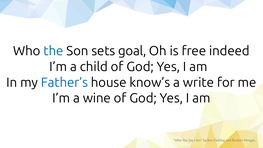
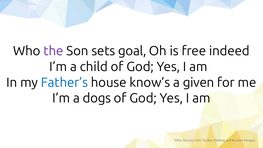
the colour: blue -> purple (53, 51)
write: write -> given (199, 82)
wine: wine -> dogs (97, 98)
